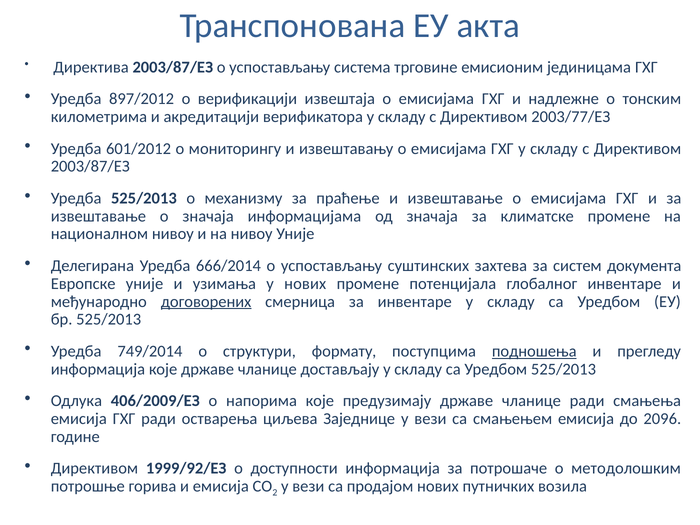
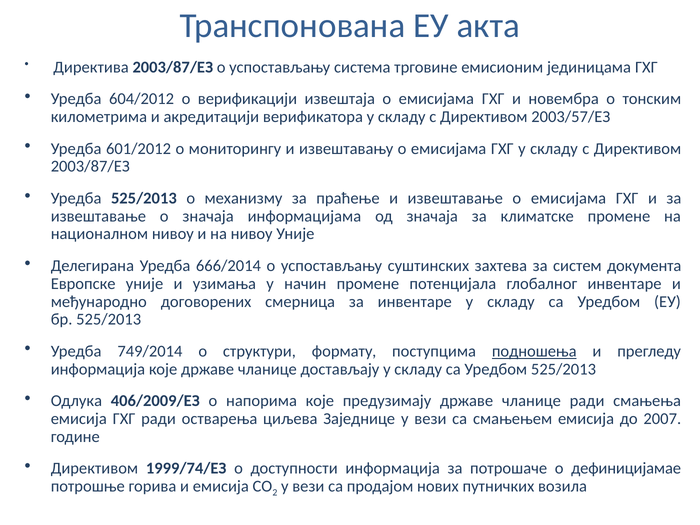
897/2012: 897/2012 -> 604/2012 (142, 99)
надлежне: надлежне -> новембра (564, 99)
2003/77/ЕЗ: 2003/77/ЕЗ -> 2003/57/ЕЗ (571, 117)
у нових: нових -> начин (305, 284)
договорених underline: present -> none (206, 302)
2096: 2096 -> 2007 (662, 419)
1999/92/ЕЗ: 1999/92/ЕЗ -> 1999/74/ЕЗ (186, 468)
методолошким: методолошким -> дефиницијамае (626, 468)
